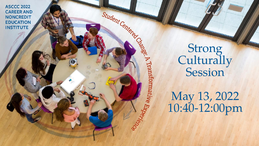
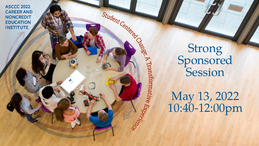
Culturally: Culturally -> Sponsored (205, 60)
